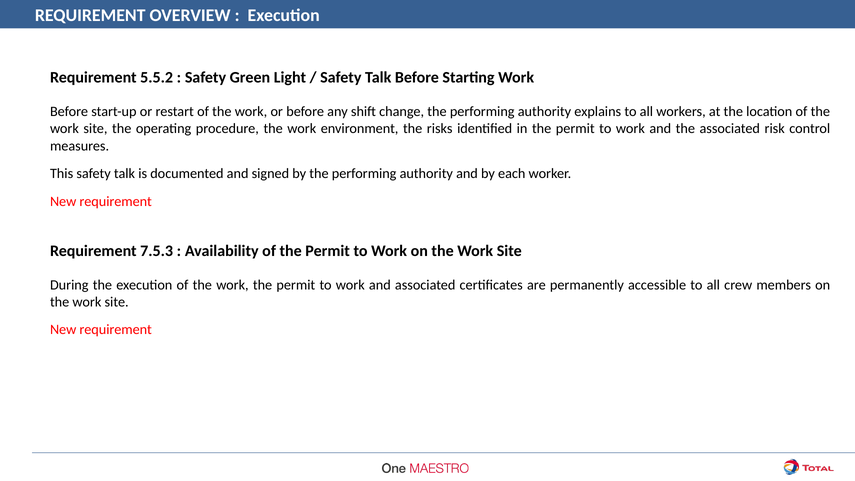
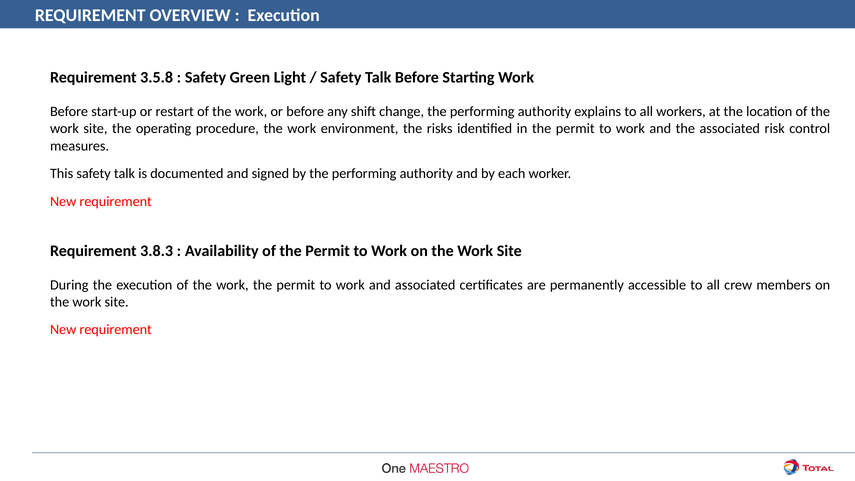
5.5.2: 5.5.2 -> 3.5.8 (157, 78)
7.5.3: 7.5.3 -> 3.8.3 (157, 251)
